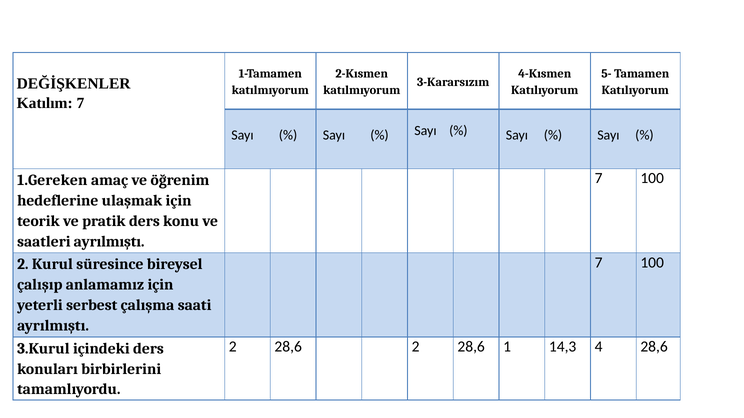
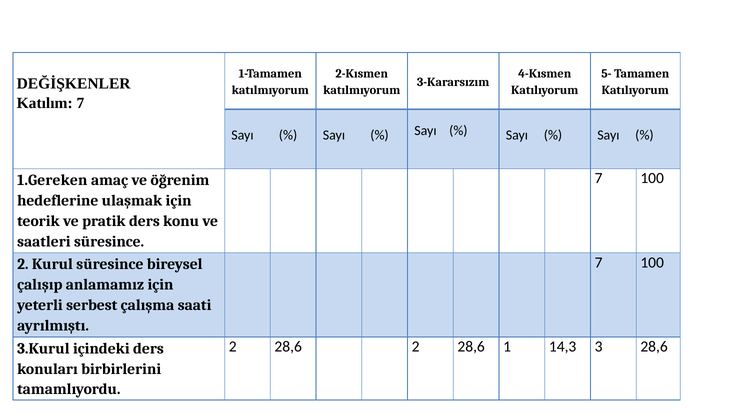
saatleri ayrılmıştı: ayrılmıştı -> süresince (109, 242)
4: 4 -> 3 (599, 347)
